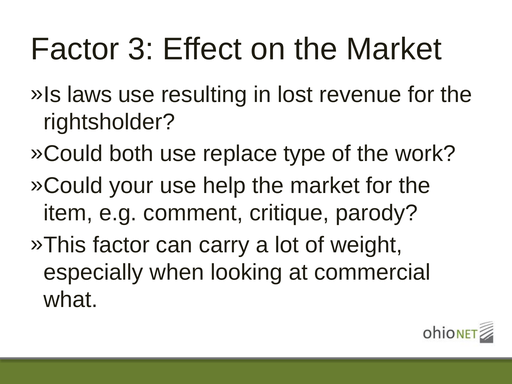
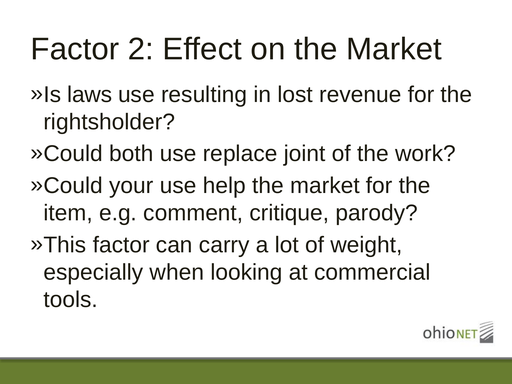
3: 3 -> 2 (141, 49)
type: type -> joint (305, 154)
what: what -> tools (71, 300)
